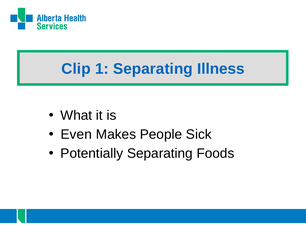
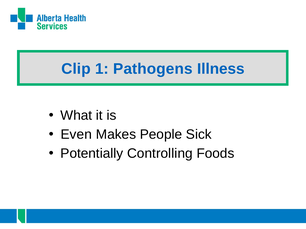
1 Separating: Separating -> Pathogens (153, 69)
Potentially Separating: Separating -> Controlling (160, 154)
